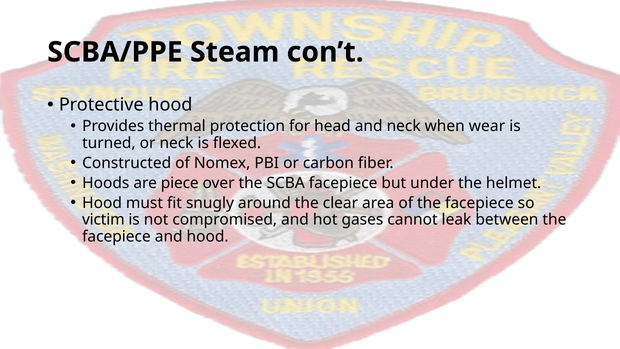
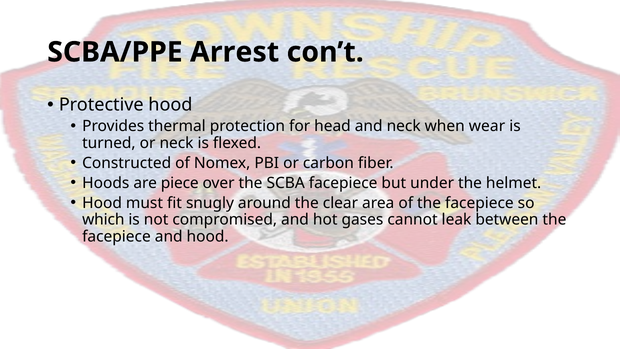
Steam: Steam -> Arrest (235, 52)
victim: victim -> which (103, 219)
